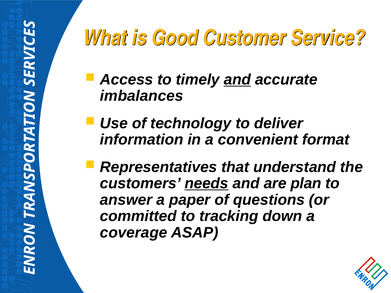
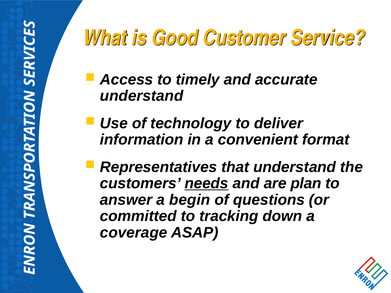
and underline: present -> none (237, 80)
imbalances: imbalances -> understand (142, 96)
paper: paper -> begin (190, 200)
